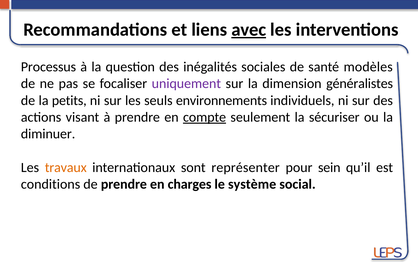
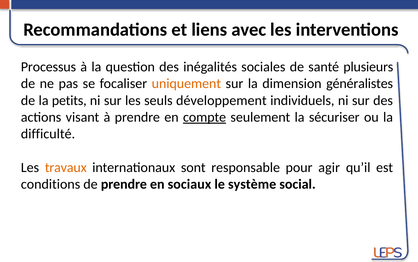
avec underline: present -> none (249, 30)
modèles: modèles -> plusieurs (368, 67)
uniquement colour: purple -> orange (186, 83)
environnements: environnements -> développement (221, 100)
diminuer: diminuer -> difficulté (48, 134)
représenter: représenter -> responsable (246, 167)
sein: sein -> agir (329, 167)
charges: charges -> sociaux (189, 184)
